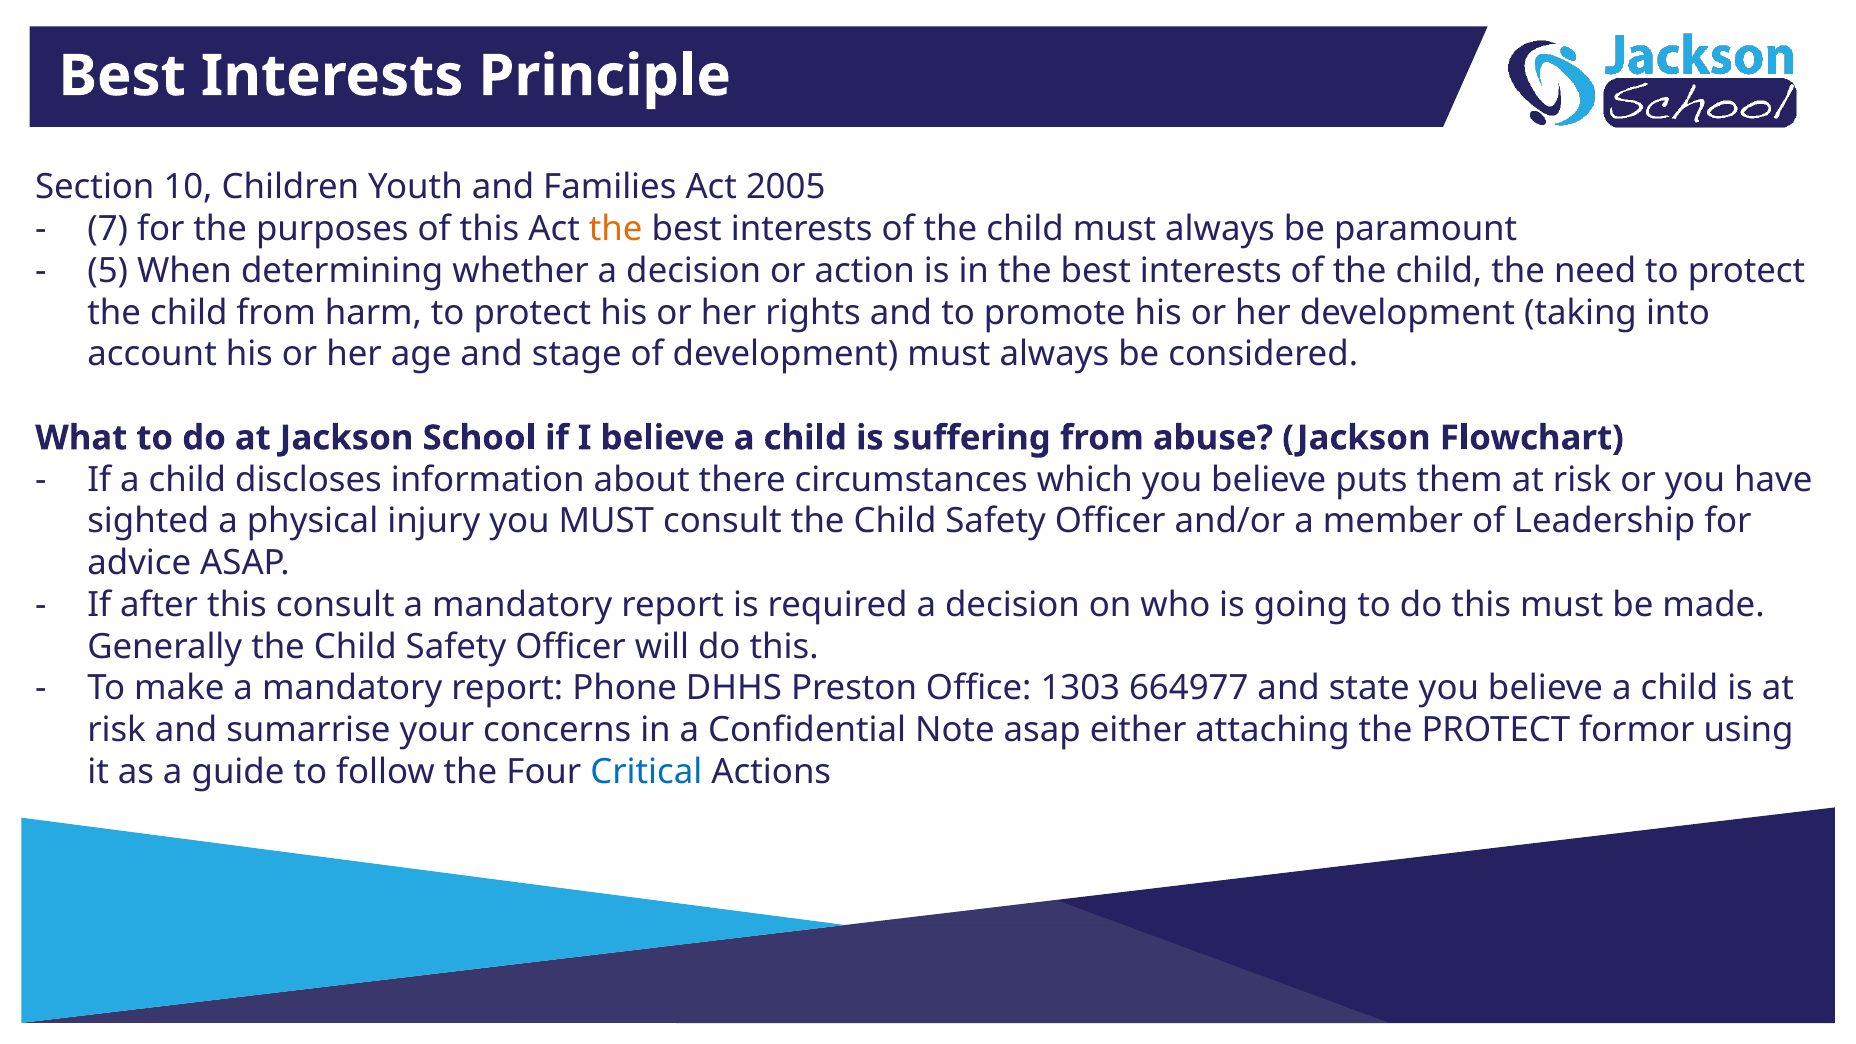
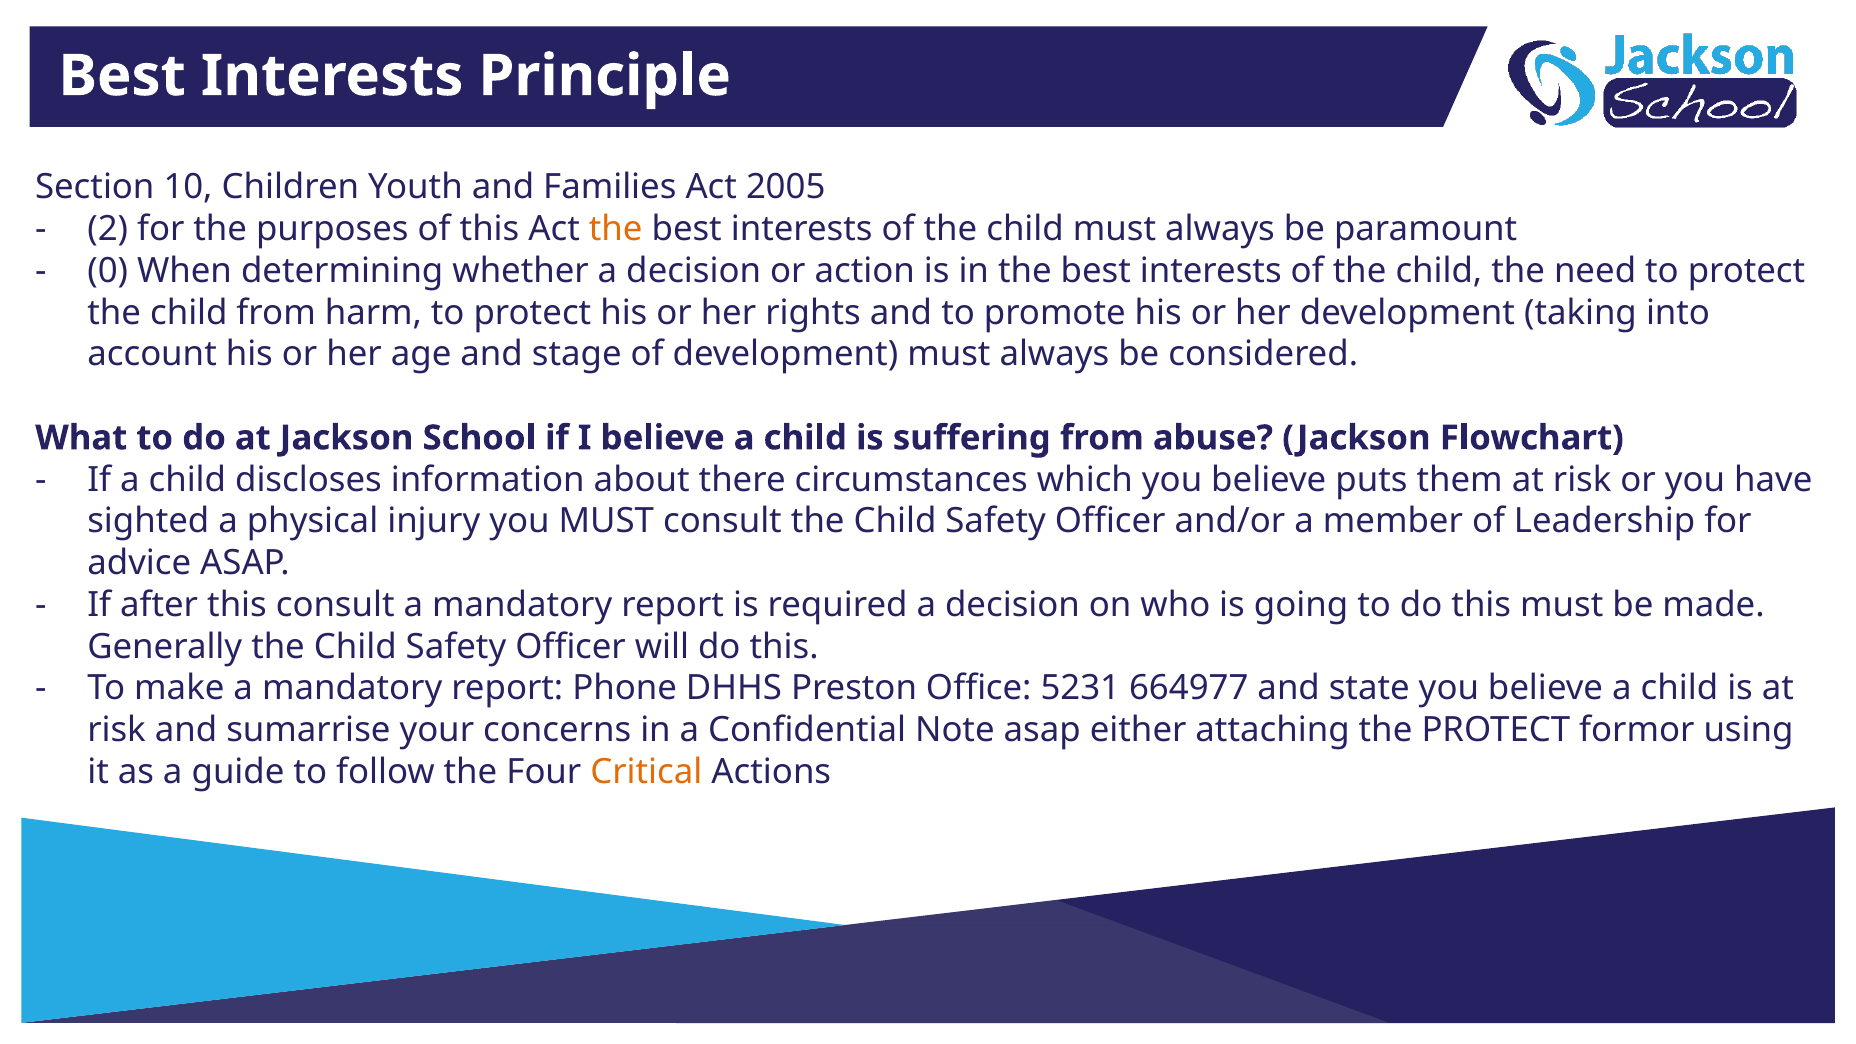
7: 7 -> 2 (108, 229)
5: 5 -> 0 (108, 271)
1303: 1303 -> 5231 (1080, 688)
Critical colour: blue -> orange (646, 772)
